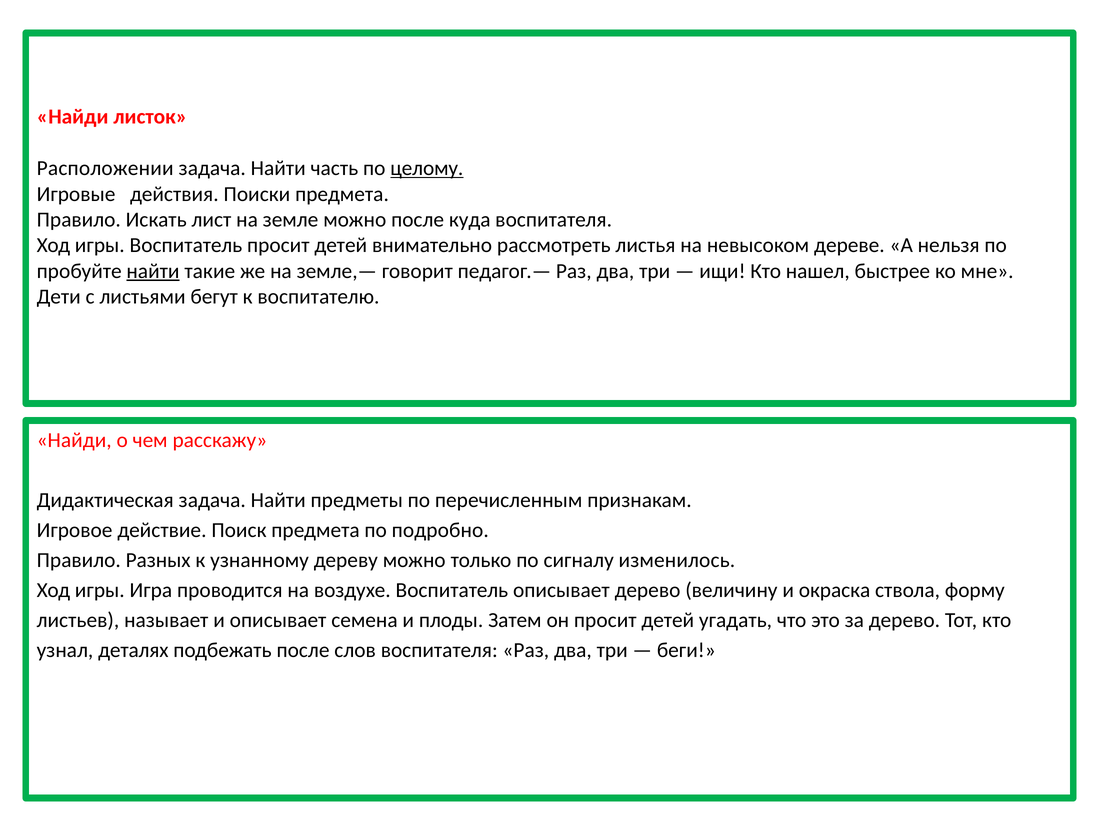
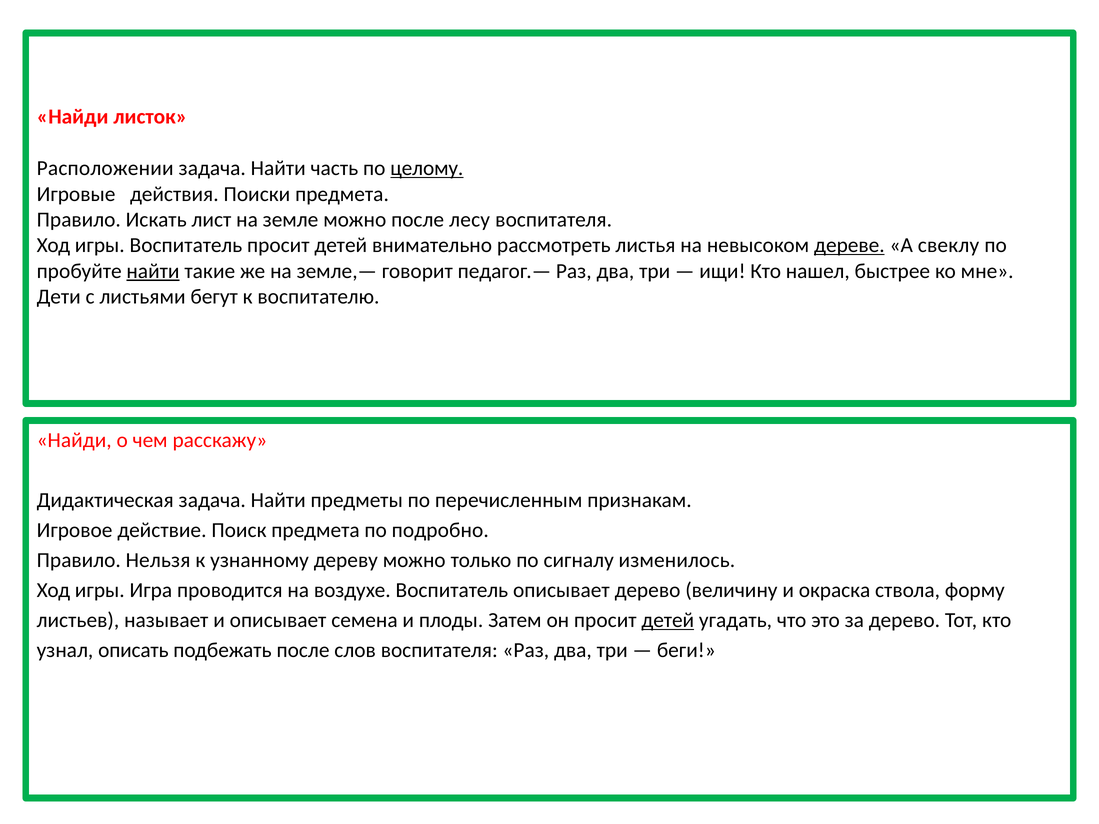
куда: куда -> лесу (470, 220)
дереве underline: none -> present (849, 245)
нельзя: нельзя -> свеклу (948, 245)
Разных: Разных -> Нельзя (158, 560)
детей underline: none -> present (668, 620)
деталях: деталях -> описать (133, 650)
